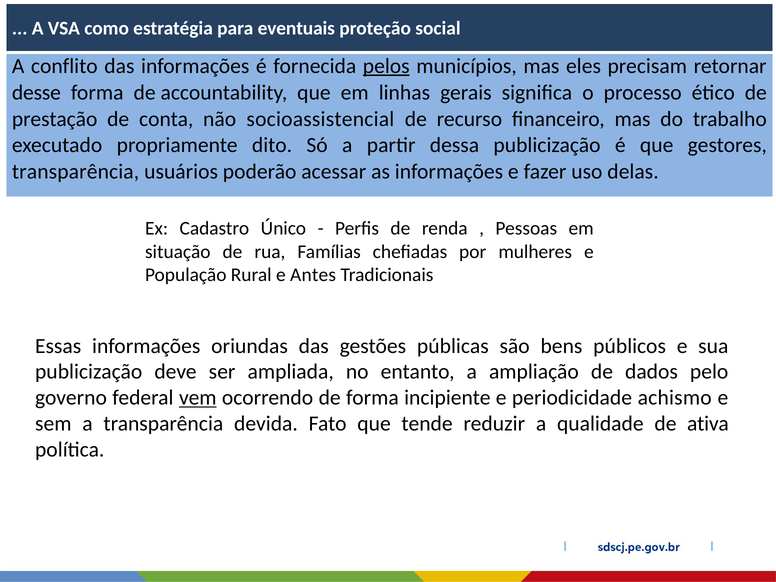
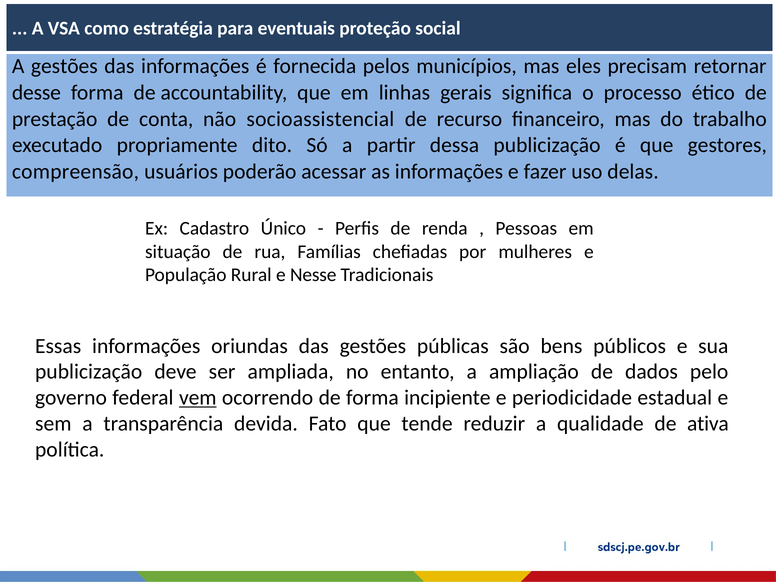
A conflito: conflito -> gestões (64, 66)
pelos underline: present -> none (386, 66)
transparência: transparência -> compreensão (76, 172)
Antes: Antes -> Nesse (313, 275)
achismo: achismo -> estadual (675, 398)
